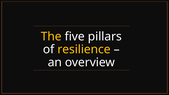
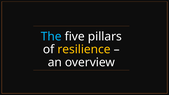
The colour: yellow -> light blue (51, 36)
